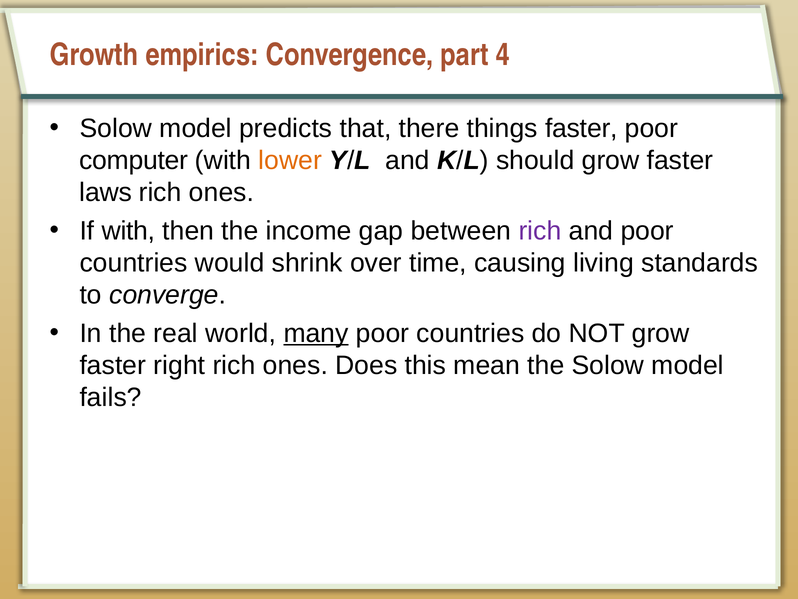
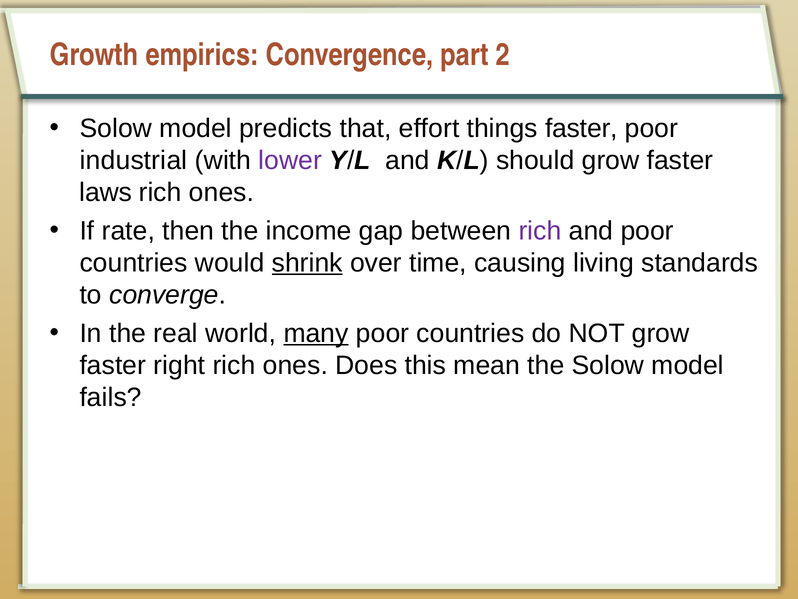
4: 4 -> 2 (503, 55)
there: there -> effort (429, 128)
computer: computer -> industrial (134, 160)
lower colour: orange -> purple (290, 160)
If with: with -> rate (128, 231)
shrink underline: none -> present (307, 263)
